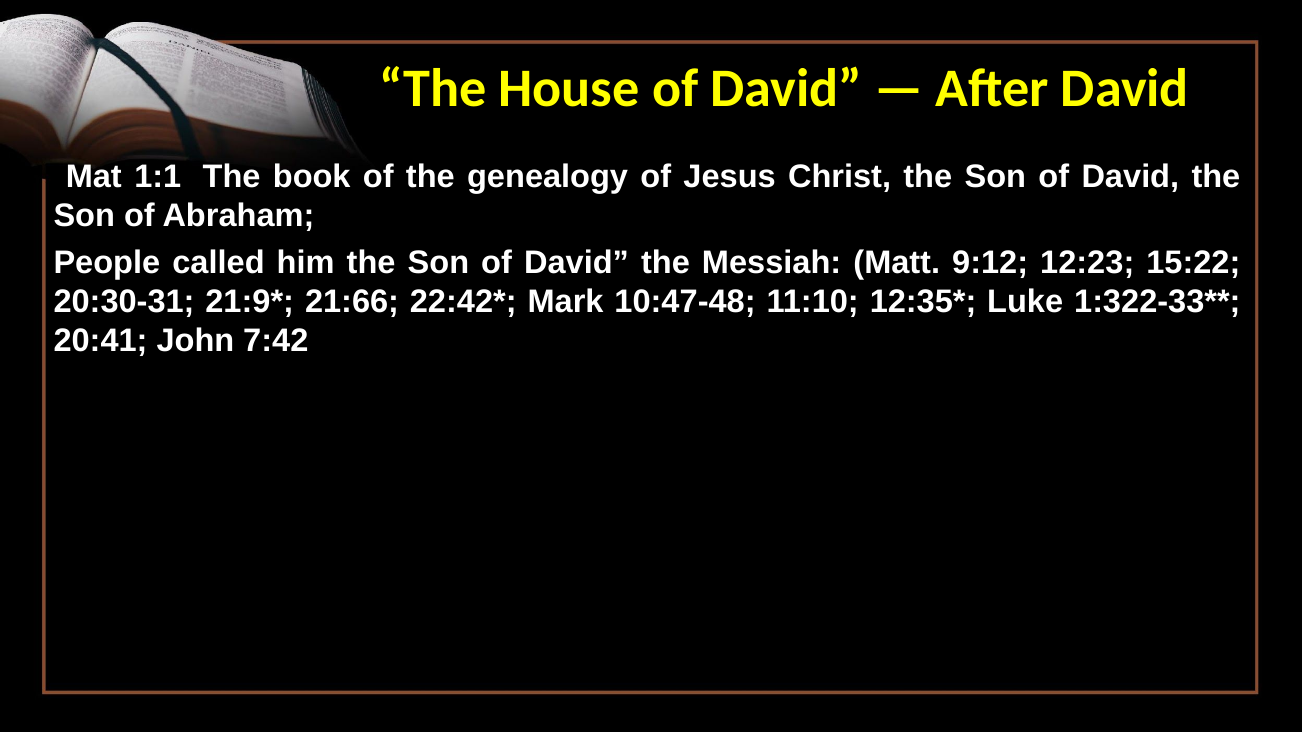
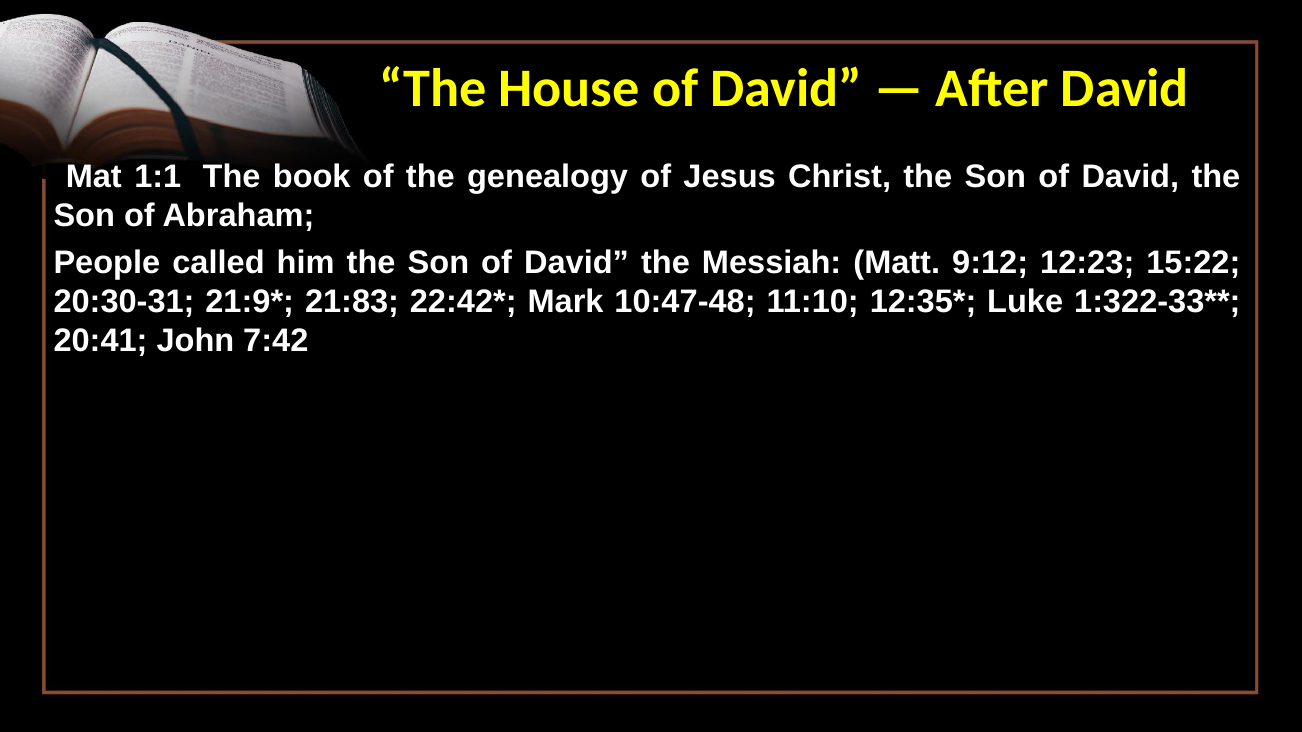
21:66: 21:66 -> 21:83 (352, 302)
